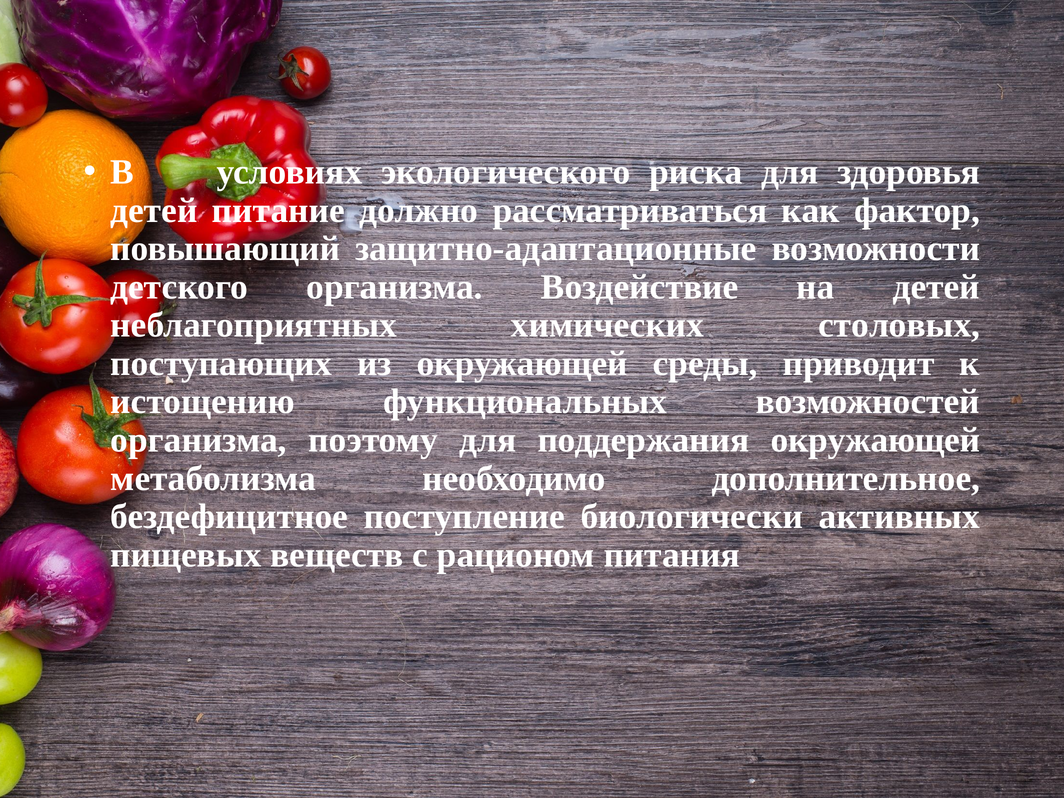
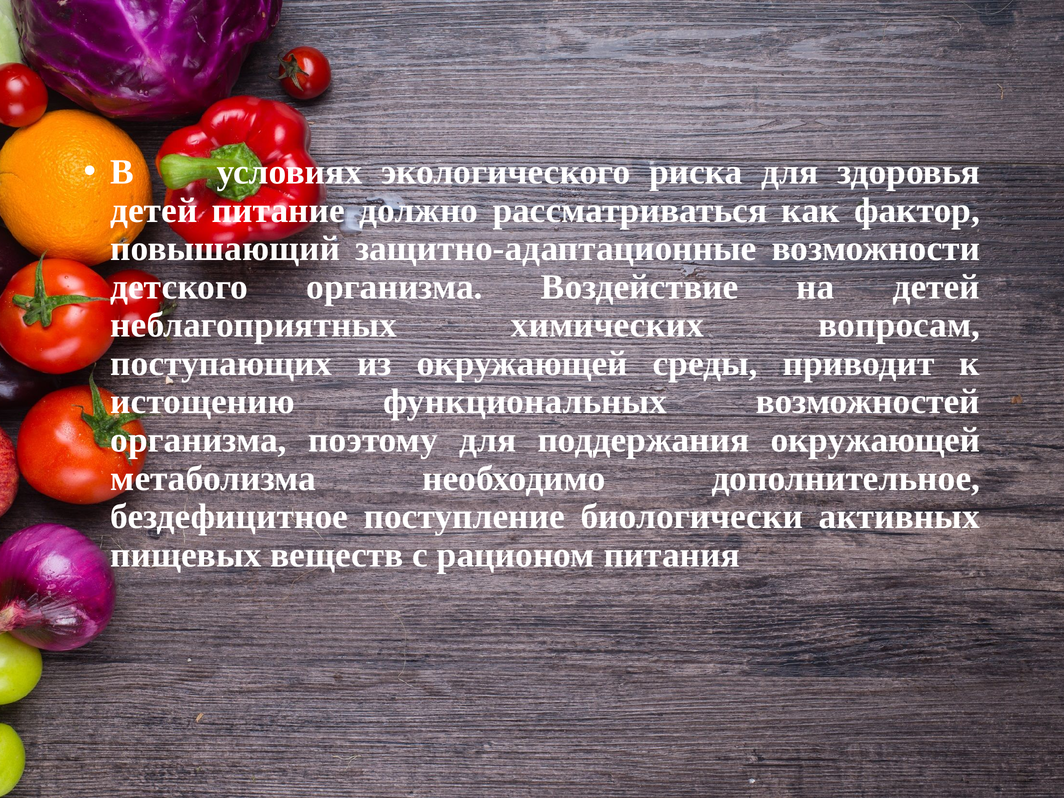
столовых: столовых -> вопросам (899, 325)
